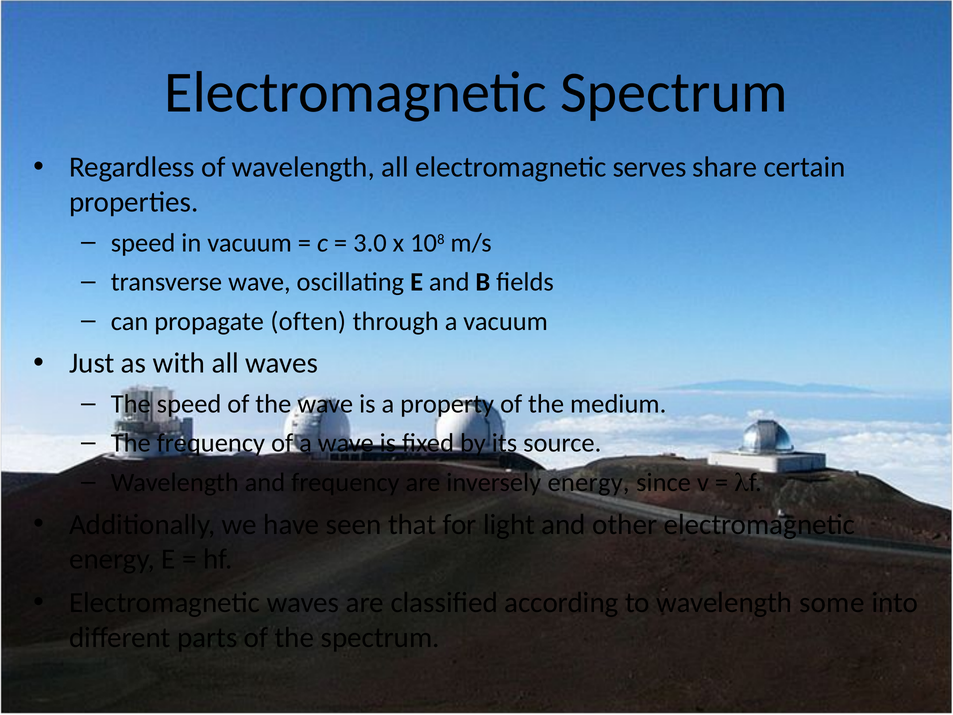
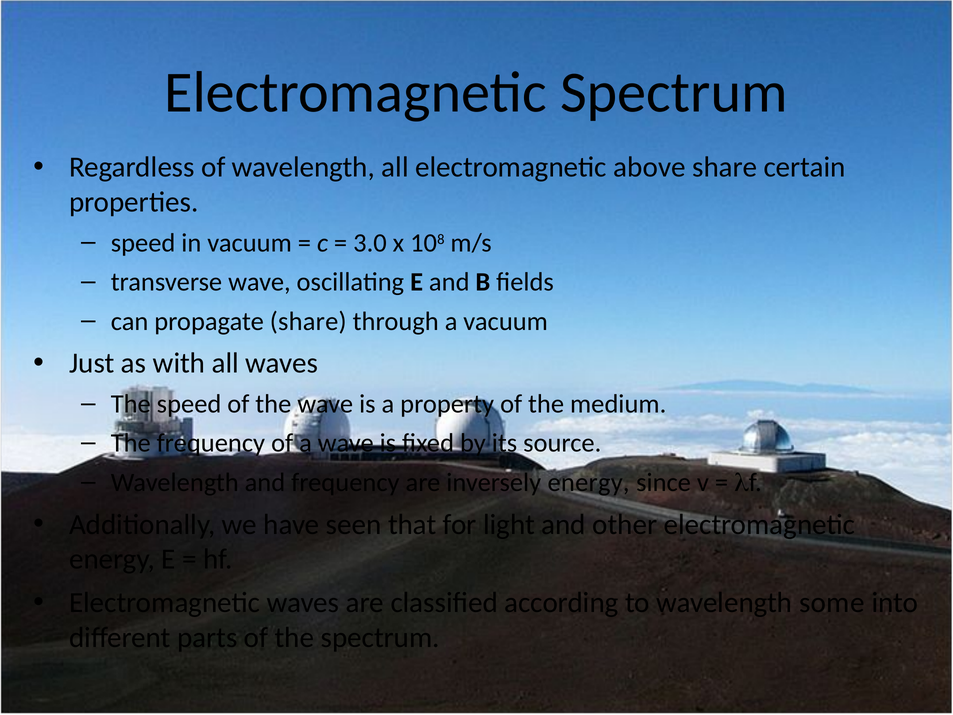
serves: serves -> above (649, 167)
propagate often: often -> share (308, 321)
